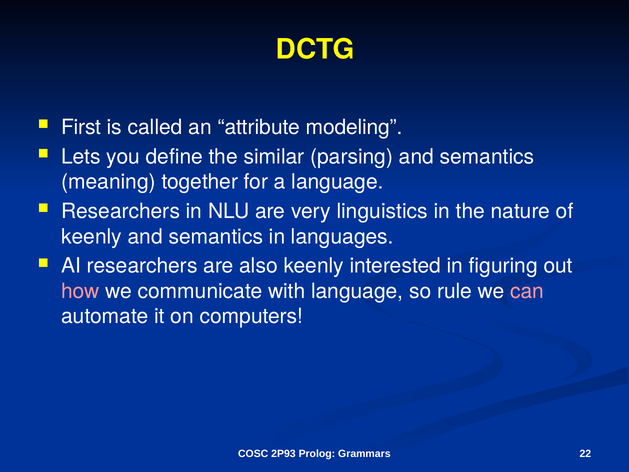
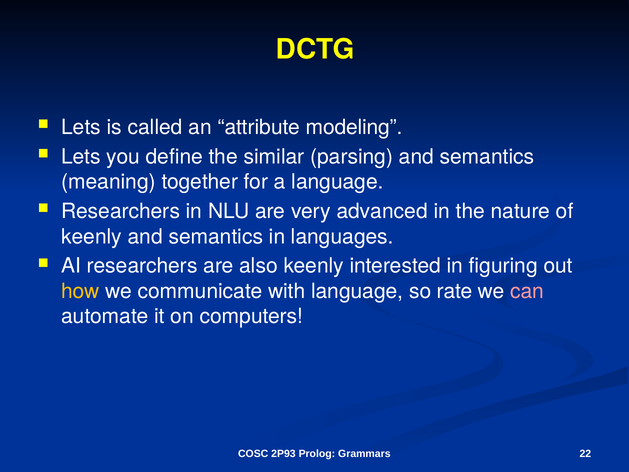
First: First -> Lets (81, 127)
linguistics: linguistics -> advanced (382, 211)
how colour: pink -> yellow (80, 291)
rule: rule -> rate (455, 291)
